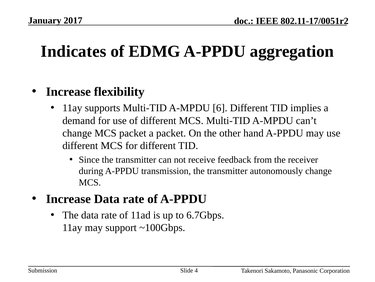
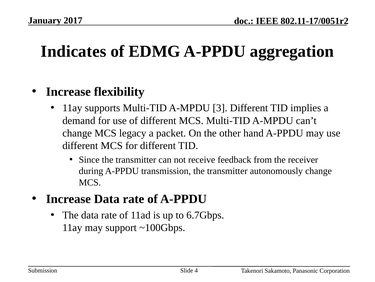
6: 6 -> 3 (220, 108)
MCS packet: packet -> legacy (133, 133)
